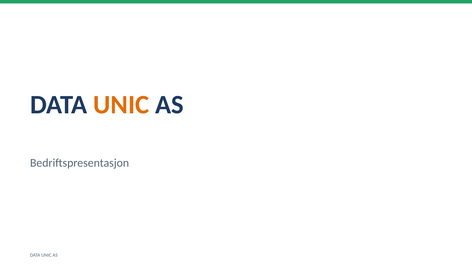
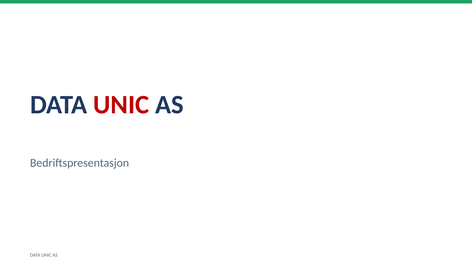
UNIC colour: orange -> red (121, 105)
